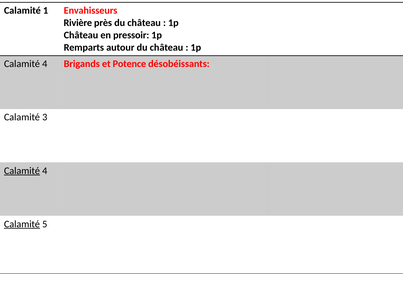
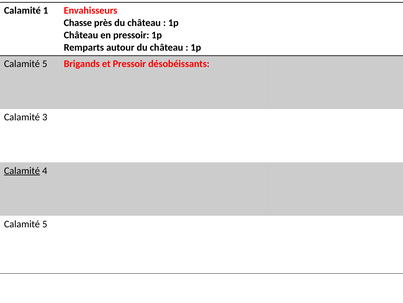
Rivière: Rivière -> Chasse (78, 23)
4: 4 -> 5 (45, 64)
et Potence: Potence -> Pressoir (129, 64)
Calamité underline: present -> none (22, 223)
